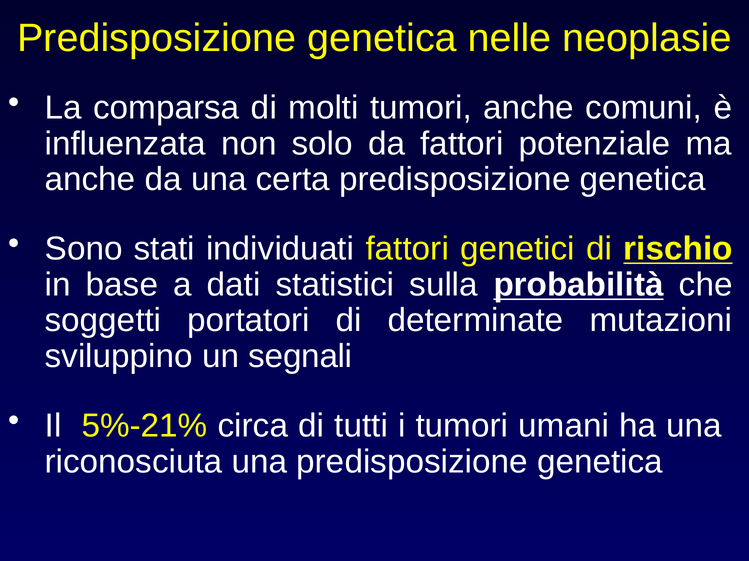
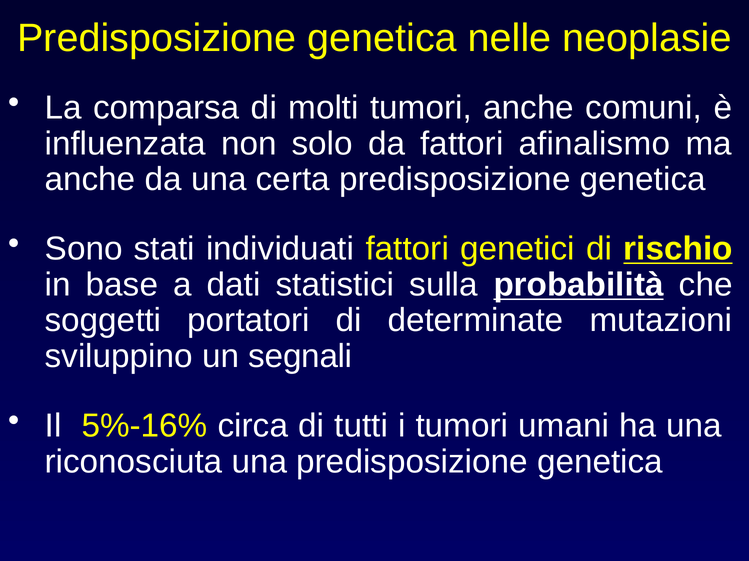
potenziale: potenziale -> afinalismo (594, 144)
5%-21%: 5%-21% -> 5%-16% (145, 426)
